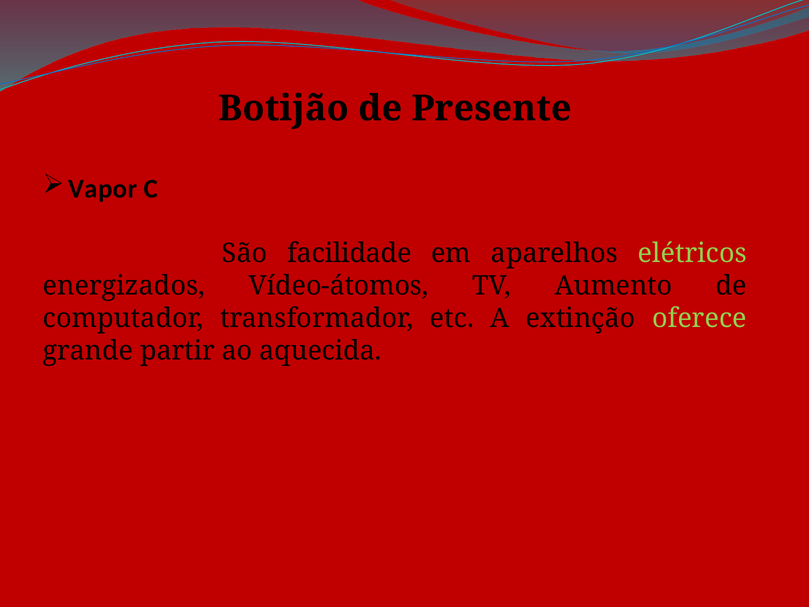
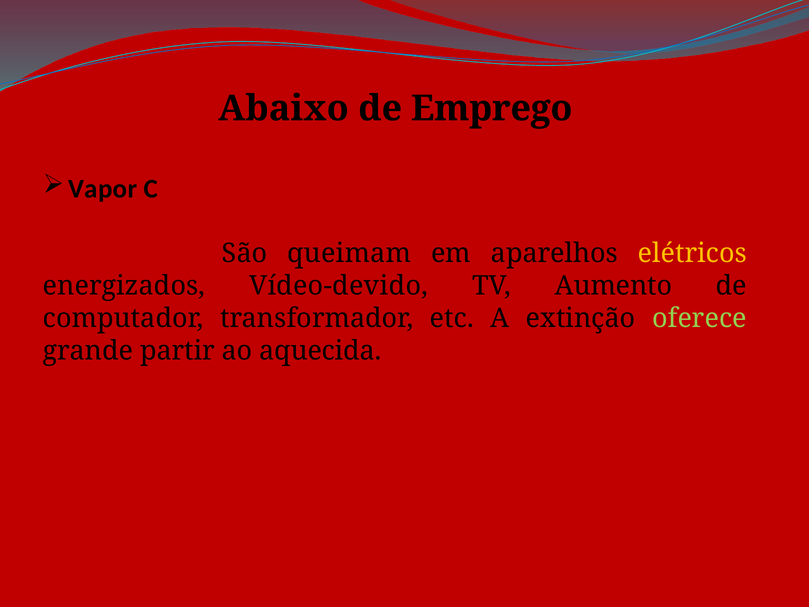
Botijão: Botijão -> Abaixo (283, 108)
Presente: Presente -> Emprego (492, 108)
facilidade: facilidade -> queimam (349, 253)
elétricos colour: light green -> yellow (692, 253)
Vídeo-átomos: Vídeo-átomos -> Vídeo-devido (339, 286)
